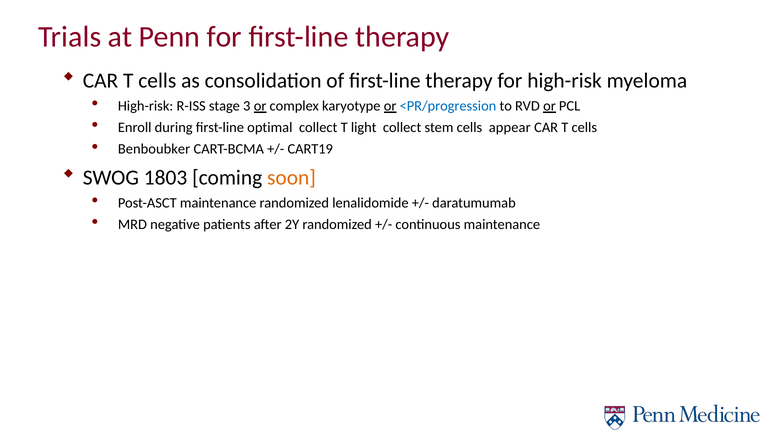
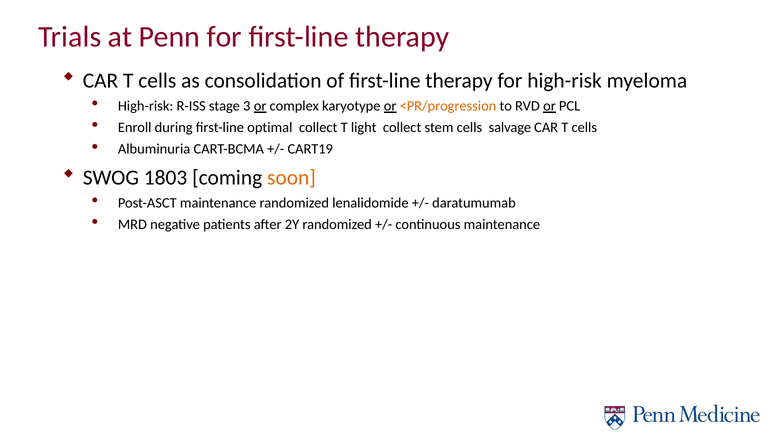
<PR/progression colour: blue -> orange (448, 106)
appear: appear -> salvage (510, 128)
Benboubker: Benboubker -> Albuminuria (154, 149)
